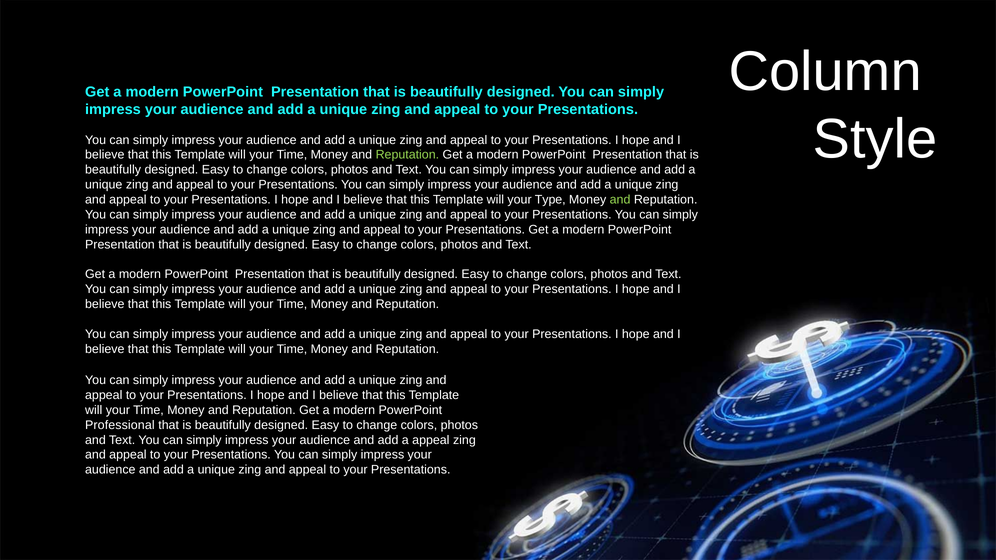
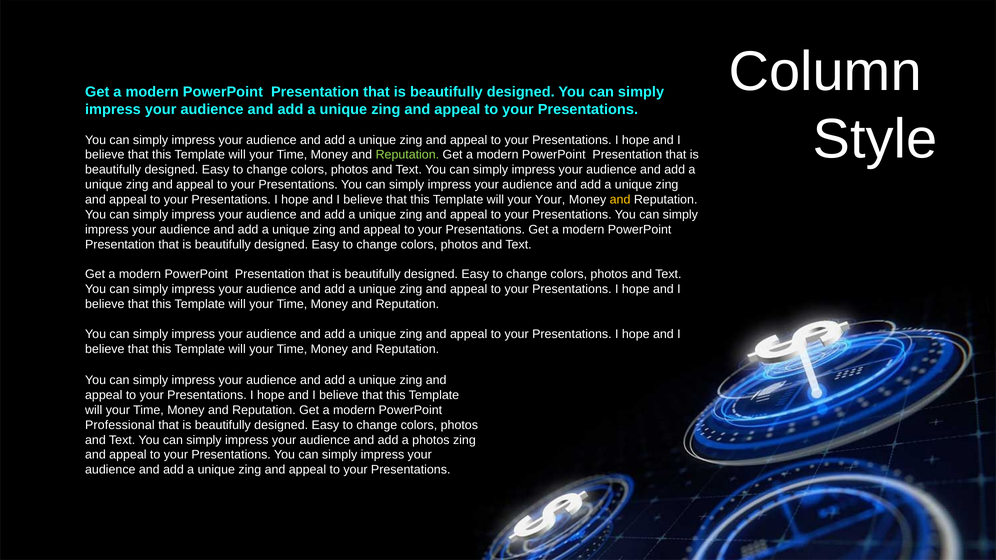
your Type: Type -> Your (550, 200)
and colour: light green -> yellow (620, 200)
a appeal: appeal -> photos (431, 440)
